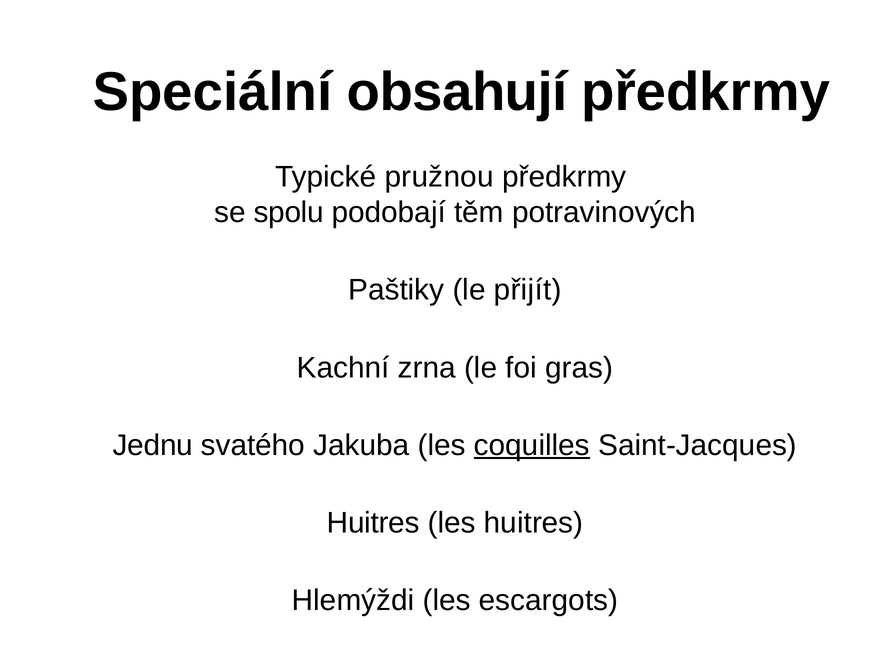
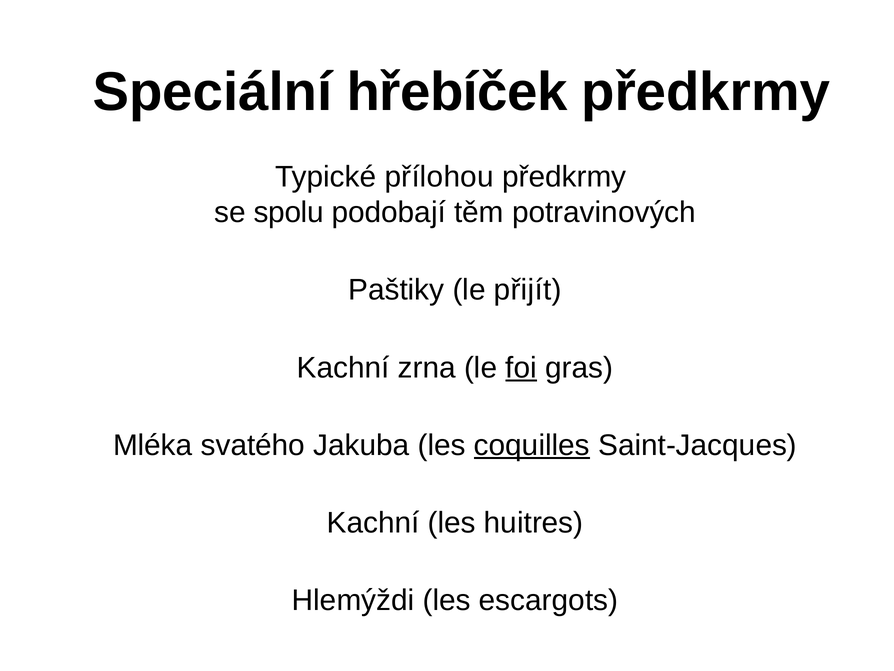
obsahují: obsahují -> hřebíček (457, 92)
pružnou: pružnou -> přílohou (439, 177)
foi underline: none -> present (521, 367)
Jednu: Jednu -> Mléka (153, 445)
Huitres: Huitres -> Kachní (373, 522)
